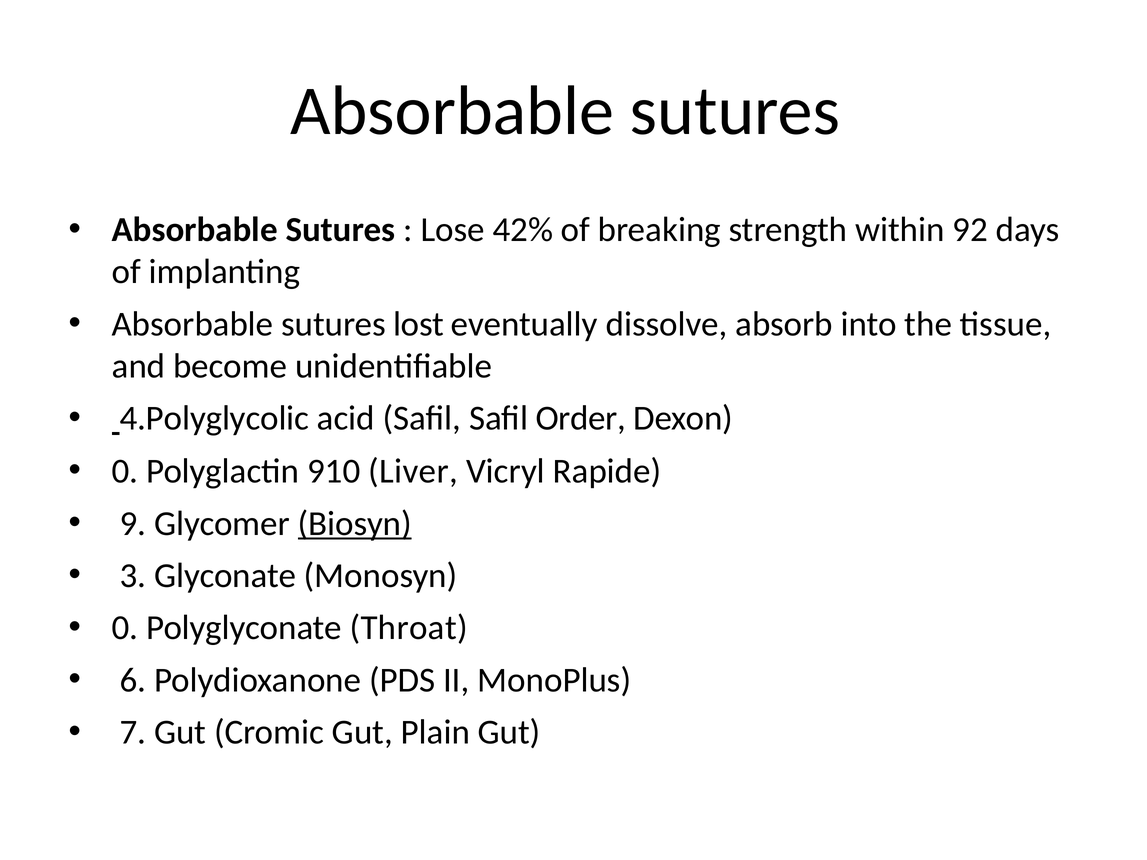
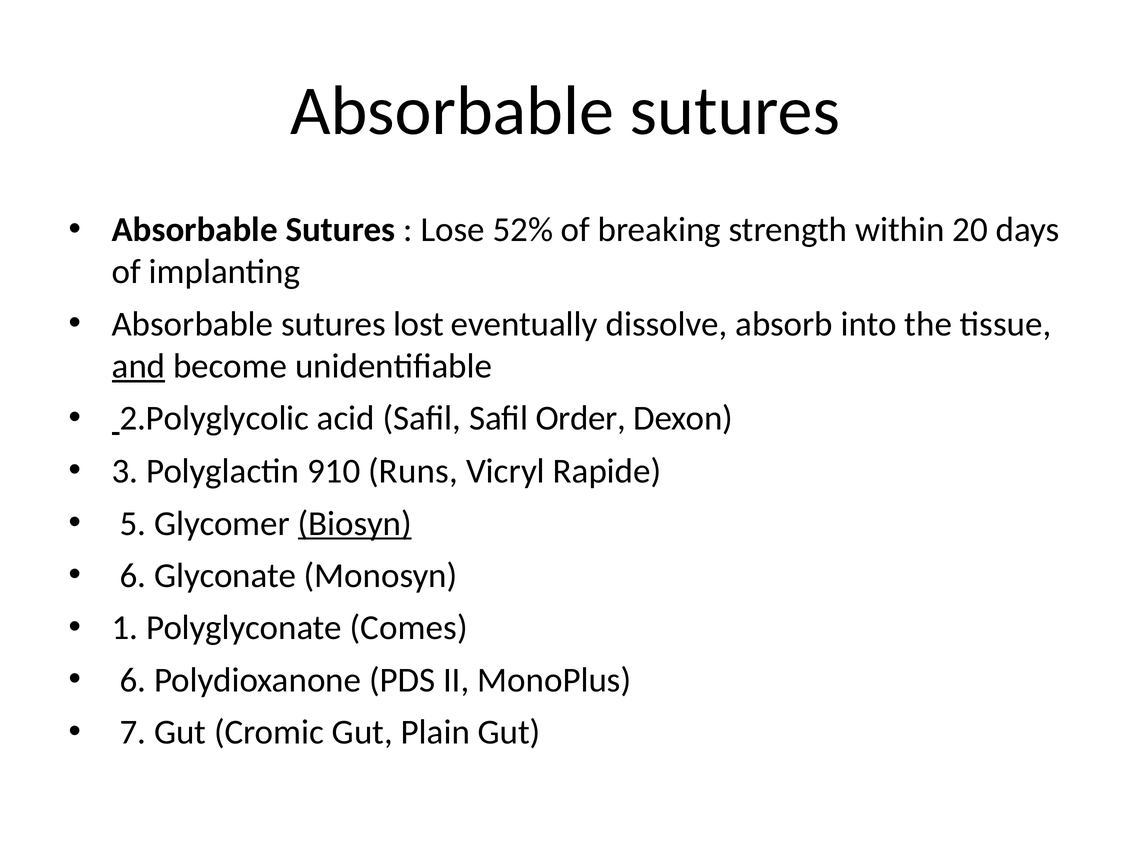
42%: 42% -> 52% (523, 230)
92: 92 -> 20 (970, 230)
and underline: none -> present (139, 366)
4.Polyglycolic: 4.Polyglycolic -> 2.Polyglycolic (214, 419)
0: 0 -> 3 (125, 471)
Liver: Liver -> Runs (413, 471)
9: 9 -> 5 (133, 524)
3: 3 -> 6 (133, 576)
0: 0 -> 1 (125, 628)
Throat: Throat -> Comes (409, 628)
